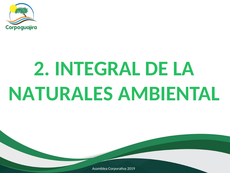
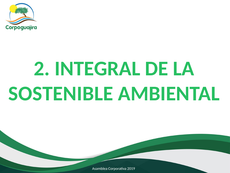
NATURALES: NATURALES -> SOSTENIBLE (61, 93)
